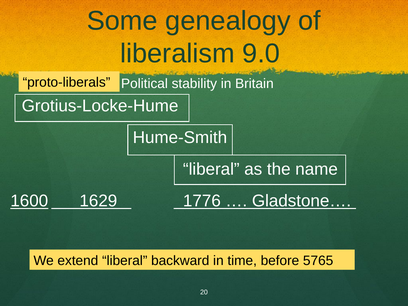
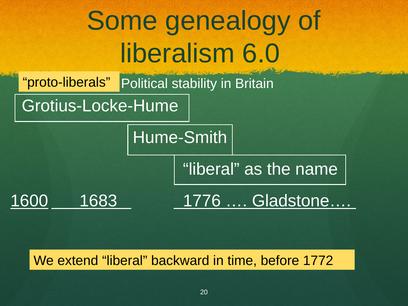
9.0: 9.0 -> 6.0 (261, 53)
1629: 1629 -> 1683 (98, 201)
5765: 5765 -> 1772 (318, 261)
